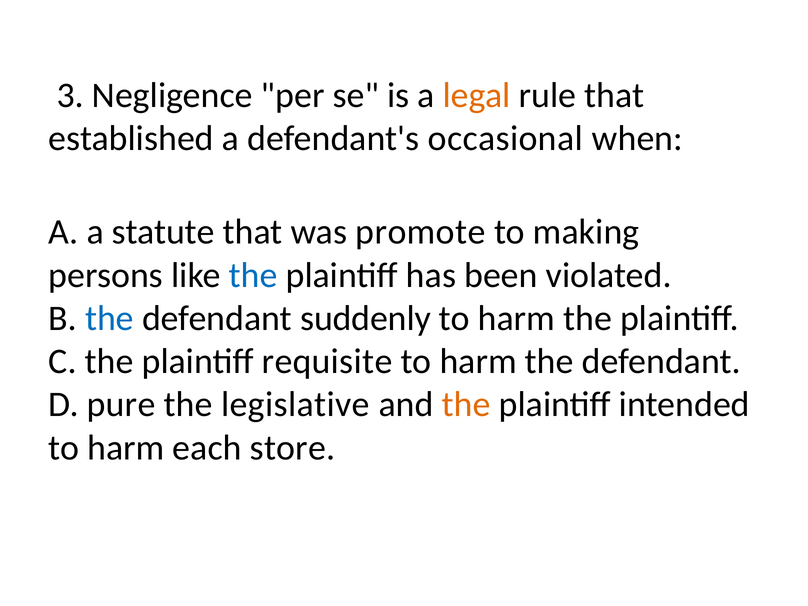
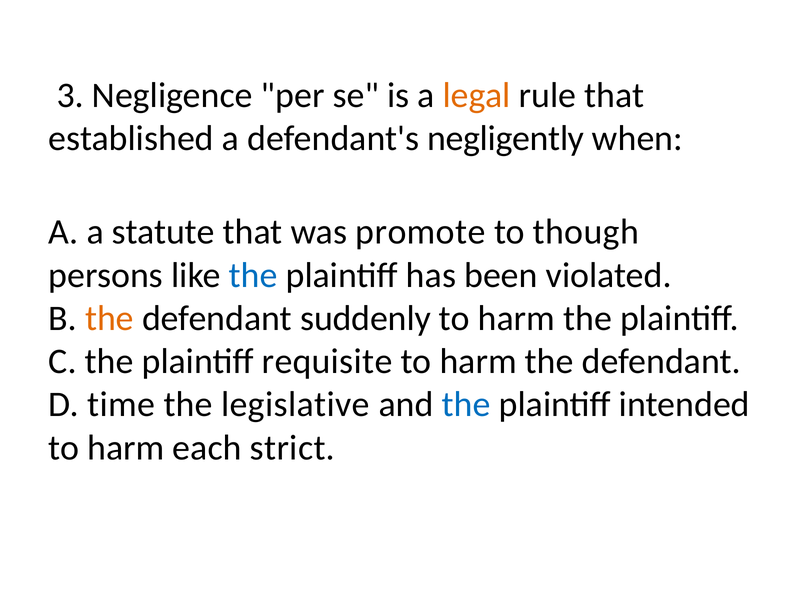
occasional: occasional -> negligently (506, 139)
making: making -> though (586, 232)
the colour: blue -> orange (109, 318)
pure: pure -> time (121, 405)
the colour: orange -> blue (466, 405)
store: store -> strict (292, 448)
